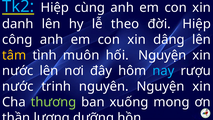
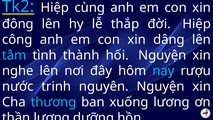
danh: danh -> đông (18, 24)
theo: theo -> thắp (125, 24)
tâm colour: yellow -> light blue (14, 55)
muôn: muôn -> thành (81, 55)
nước: nước -> nghe (18, 71)
thương colour: light green -> light blue (53, 102)
xuống mong: mong -> lương (171, 102)
